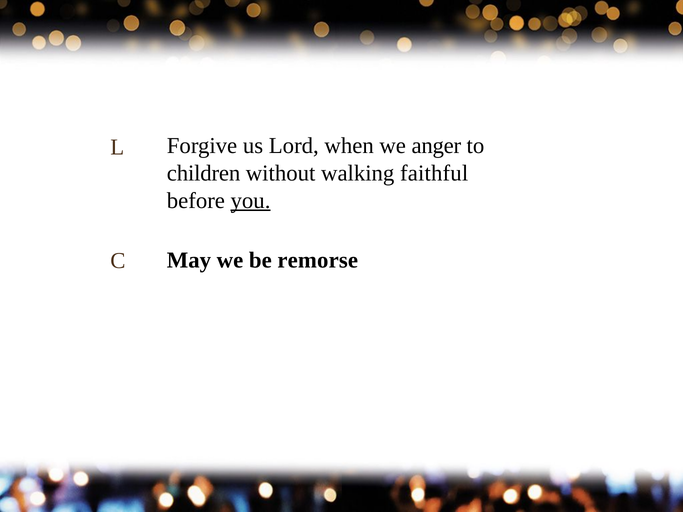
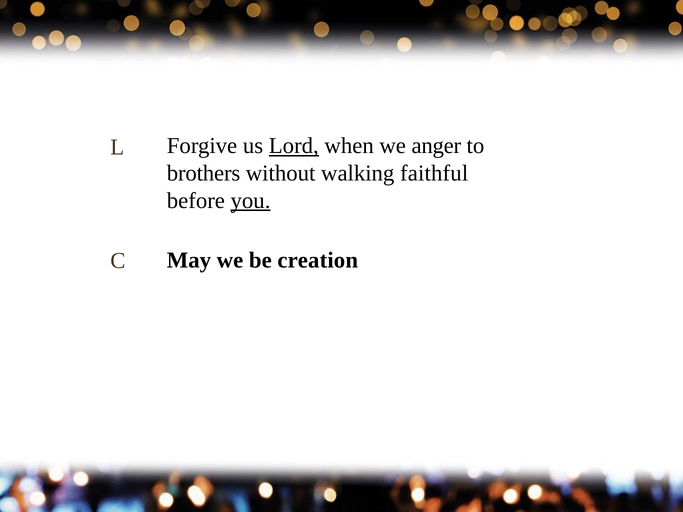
Lord underline: none -> present (294, 146)
children: children -> brothers (204, 173)
remorse: remorse -> creation (318, 260)
